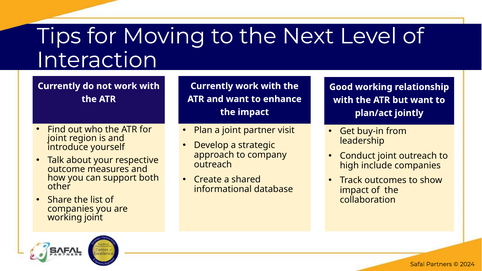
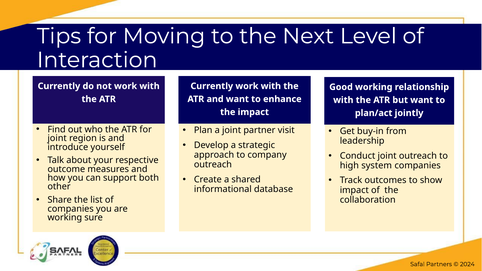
include: include -> system (377, 166)
working joint: joint -> sure (94, 218)
